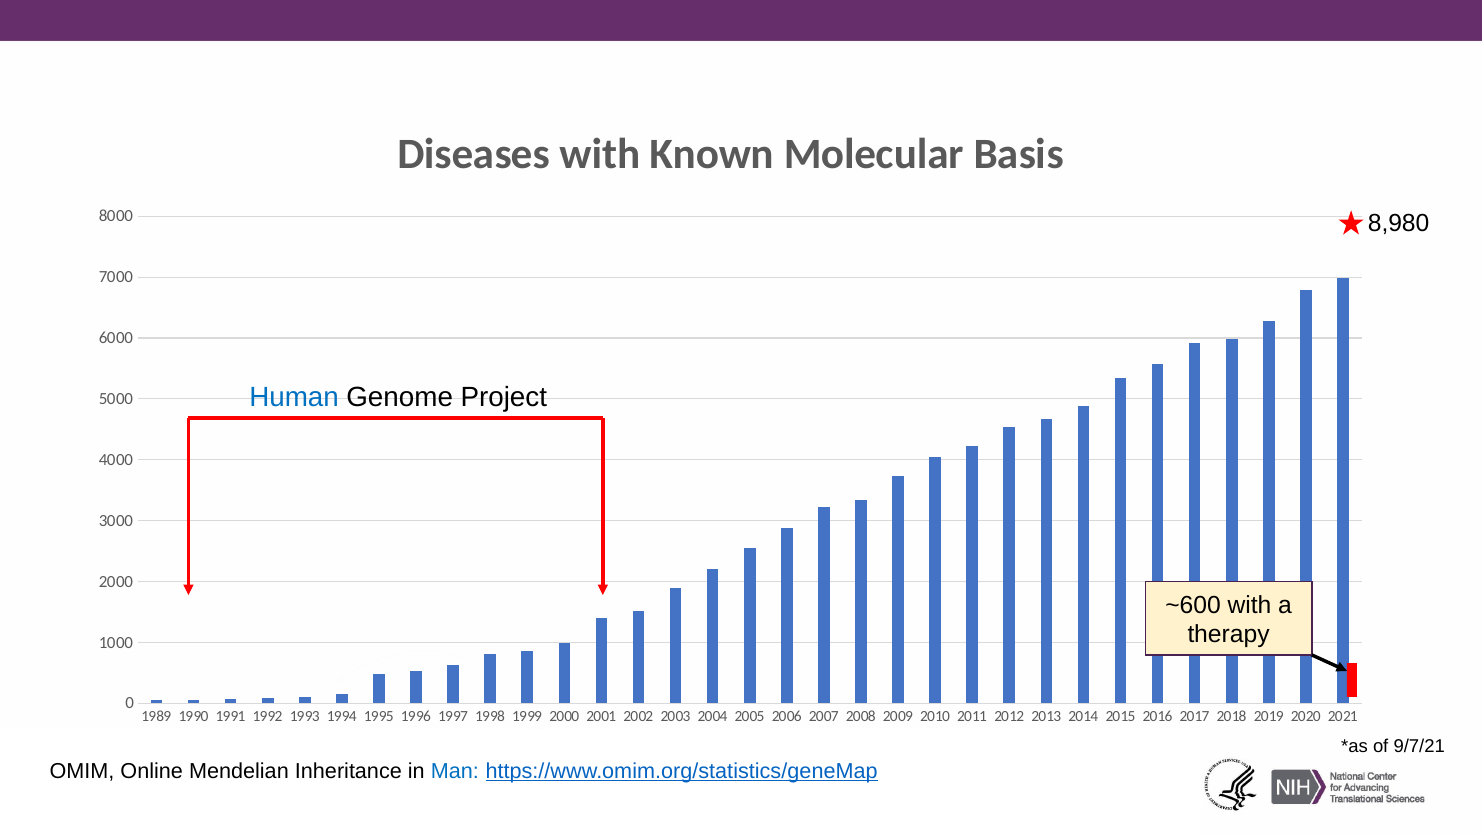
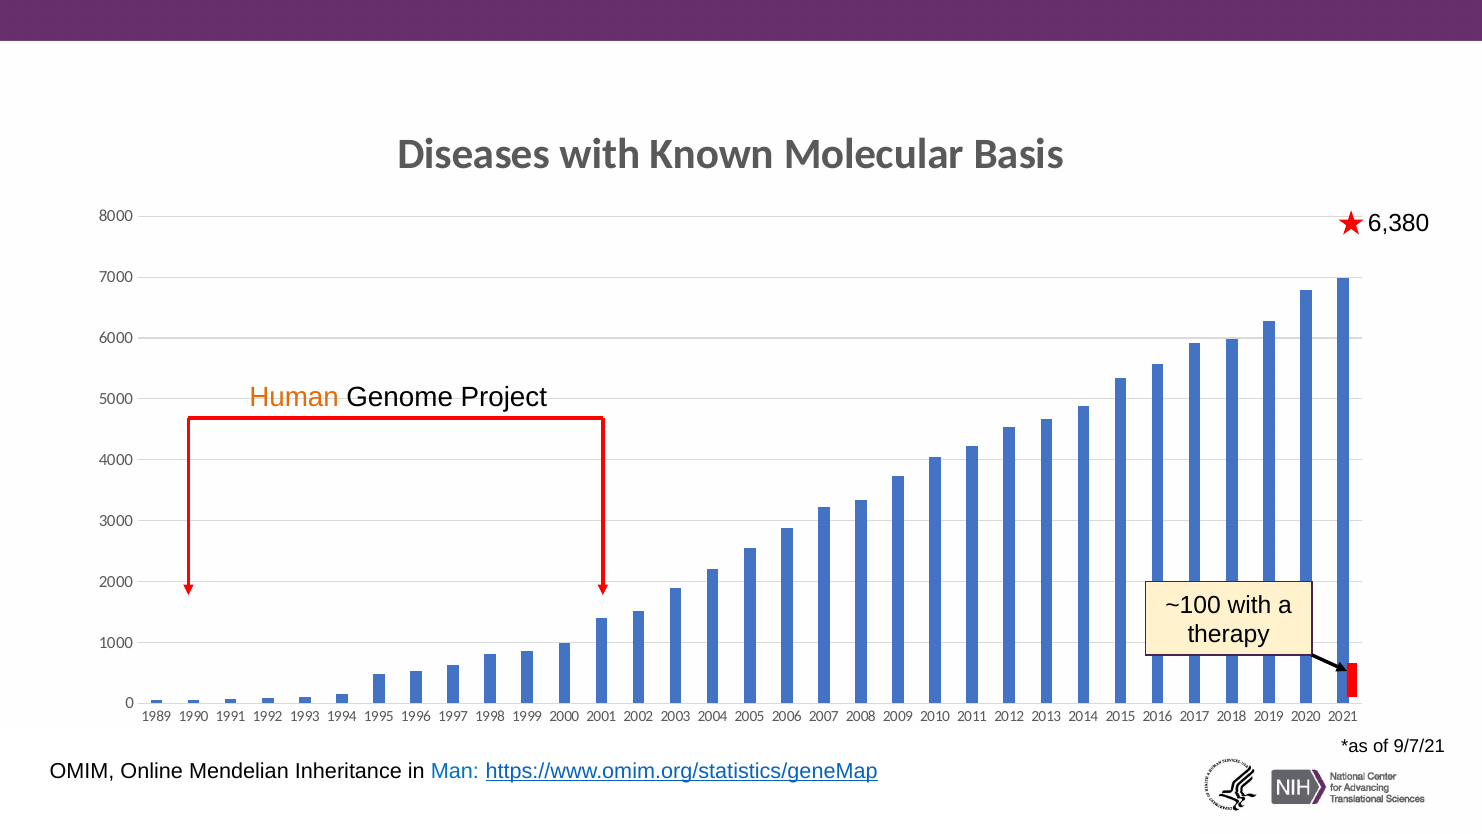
8,980: 8,980 -> 6,380 (1399, 224)
Human colour: blue -> orange (294, 397)
~600: ~600 -> ~100 (1193, 605)
